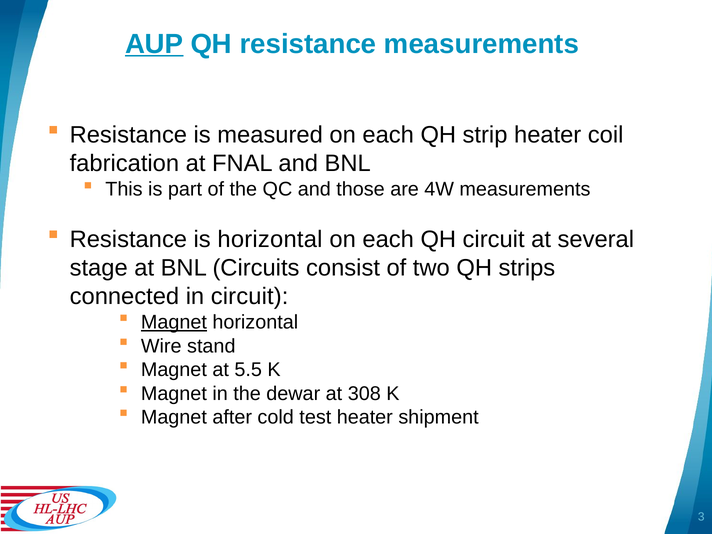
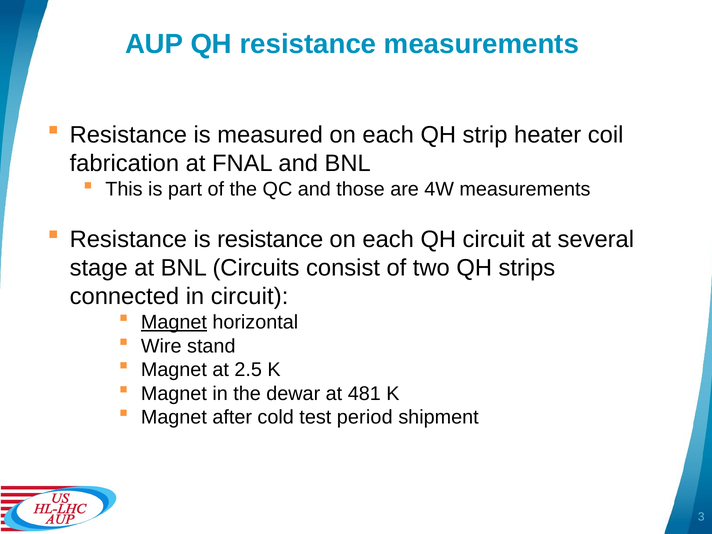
AUP underline: present -> none (154, 44)
is horizontal: horizontal -> resistance (270, 239)
5.5: 5.5 -> 2.5 (248, 370)
308: 308 -> 481 (364, 393)
test heater: heater -> period (365, 417)
